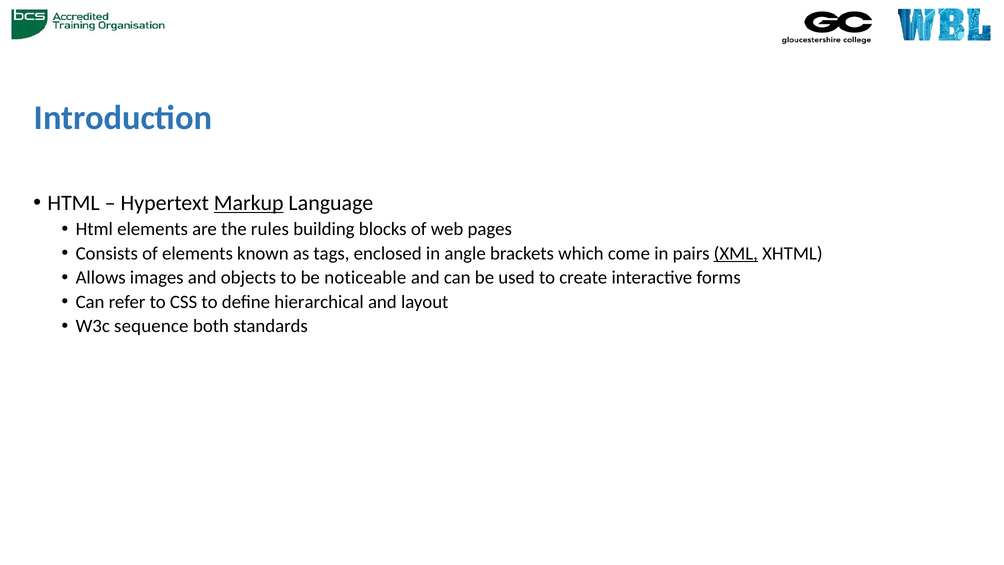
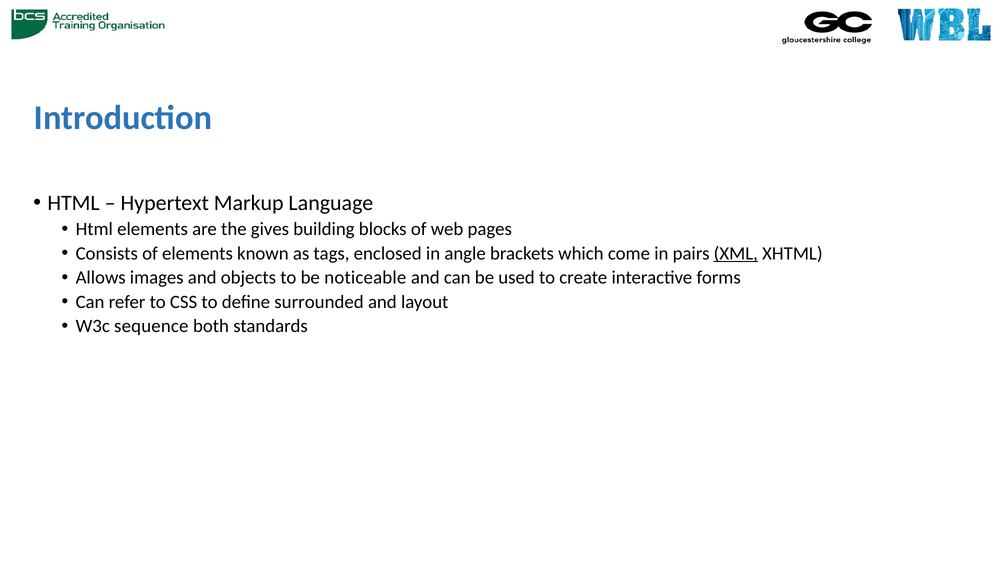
Markup underline: present -> none (249, 203)
rules: rules -> gives (270, 229)
hierarchical: hierarchical -> surrounded (319, 302)
